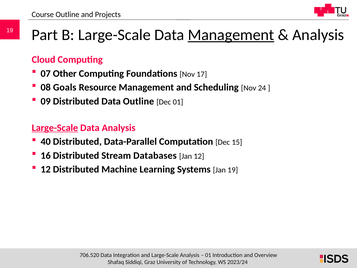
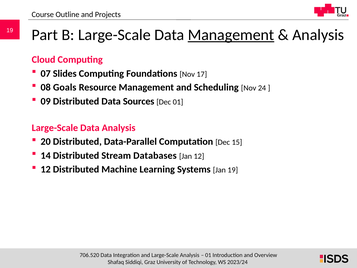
Other: Other -> Slides (65, 73)
Data Outline: Outline -> Sources (139, 101)
Large-Scale underline: present -> none (55, 128)
40: 40 -> 20 (46, 142)
16: 16 -> 14 (46, 155)
